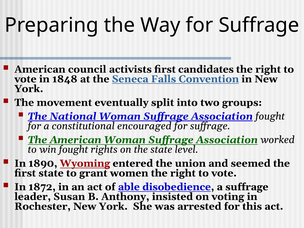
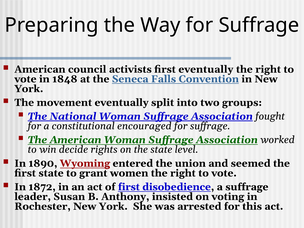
first candidates: candidates -> eventually (206, 69)
win fought: fought -> decide (73, 150)
of able: able -> first (129, 187)
